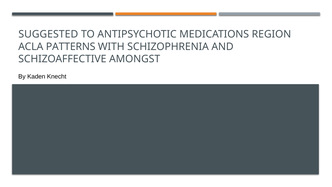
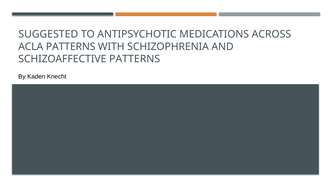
REGION: REGION -> ACROSS (271, 34)
SCHIZOAFFECTIVE AMONGST: AMONGST -> PATTERNS (135, 59)
